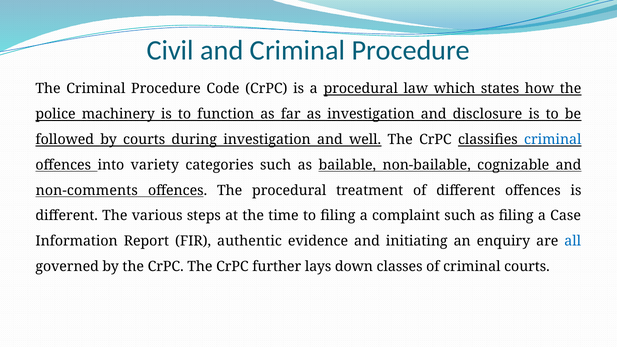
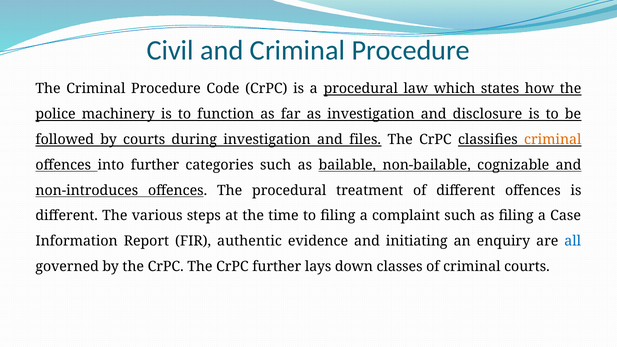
well: well -> files (365, 140)
criminal colour: blue -> orange (553, 140)
into variety: variety -> further (155, 165)
non-comments: non-comments -> non-introduces (87, 190)
